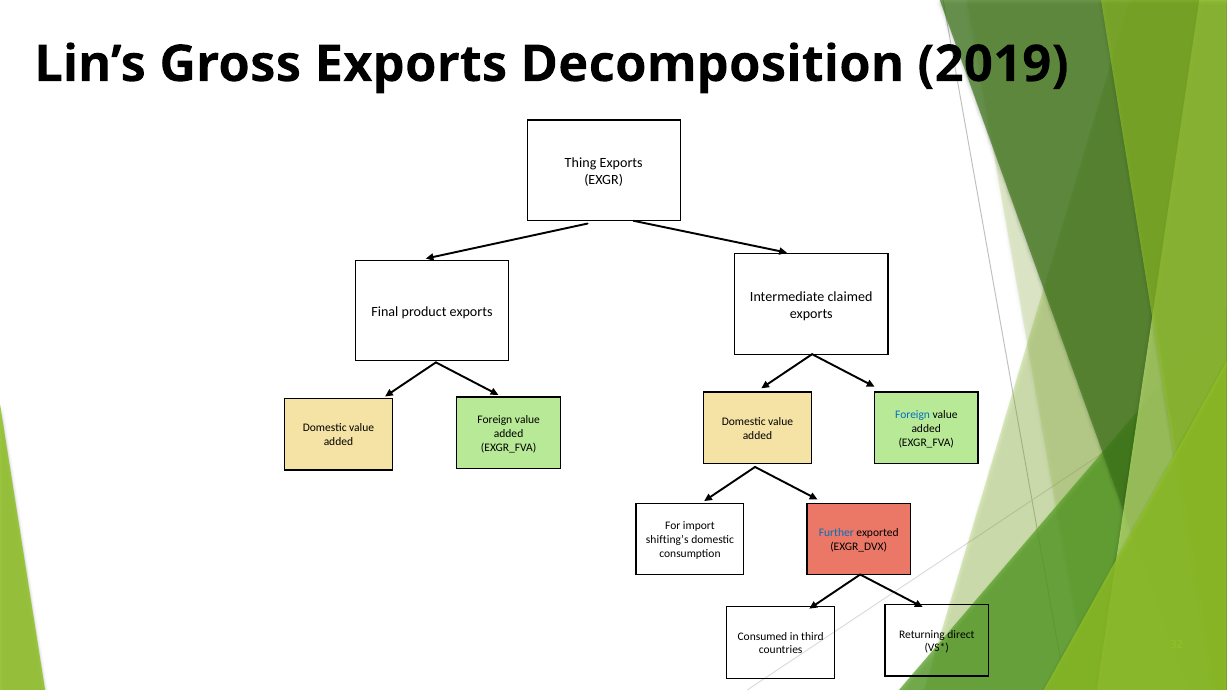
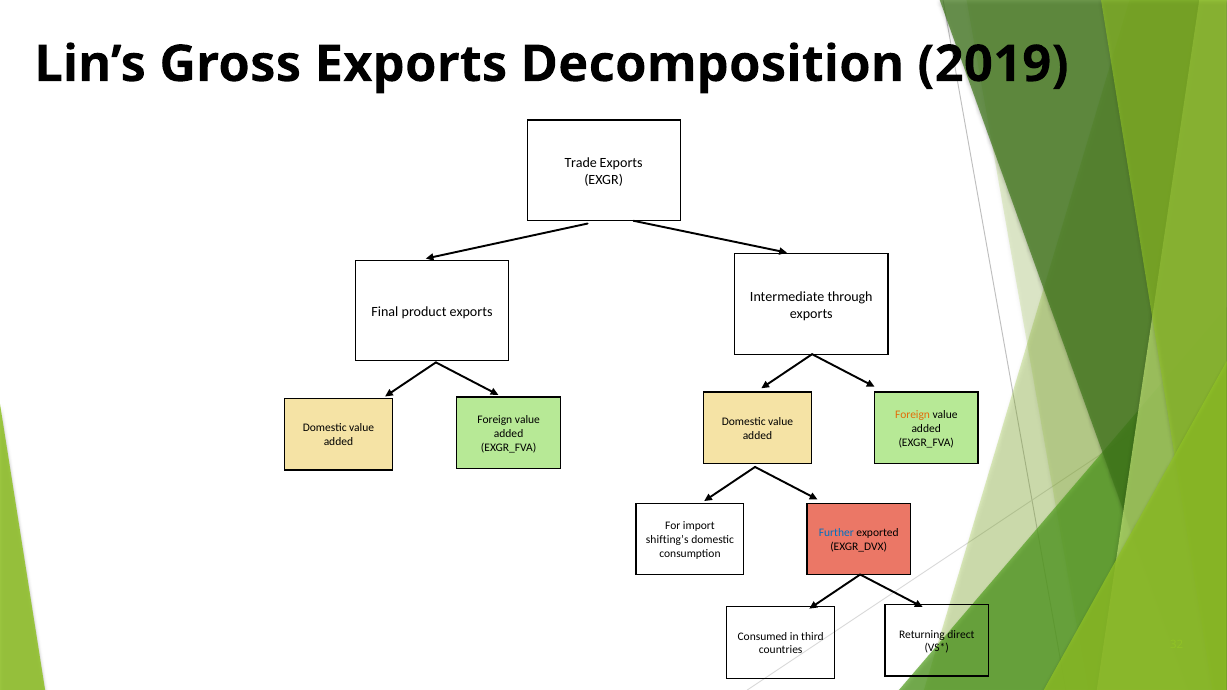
Thing: Thing -> Trade (581, 163)
claimed: claimed -> through (850, 297)
Foreign colour: blue -> orange (913, 415)
